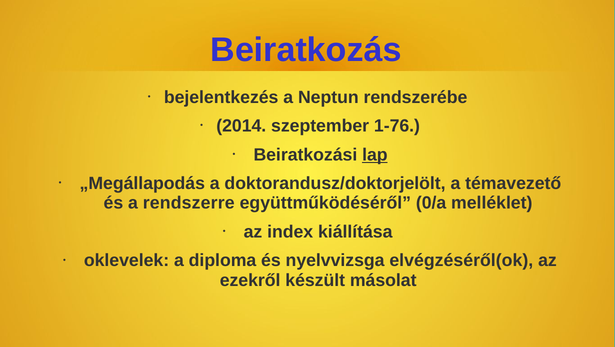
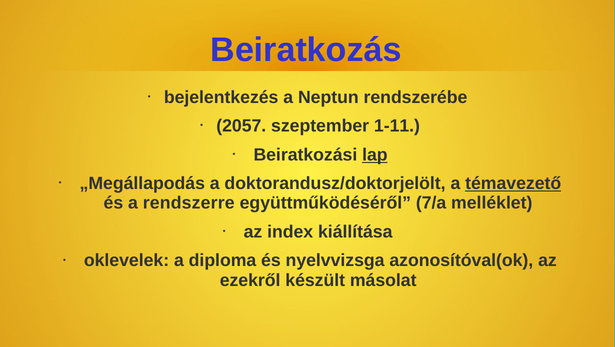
2014: 2014 -> 2057 (241, 126)
1-76: 1-76 -> 1-11 (397, 126)
témavezető underline: none -> present (513, 183)
0/a: 0/a -> 7/a (431, 203)
elvégzéséről(ok: elvégzéséről(ok -> azonosítóval(ok (461, 260)
